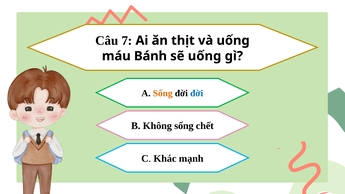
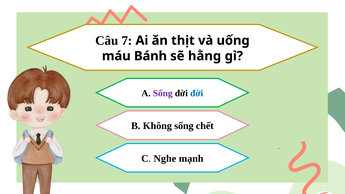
sẽ uống: uống -> hằng (205, 56)
Sống colour: orange -> purple (163, 93)
Khác: Khác -> Nghe (165, 159)
